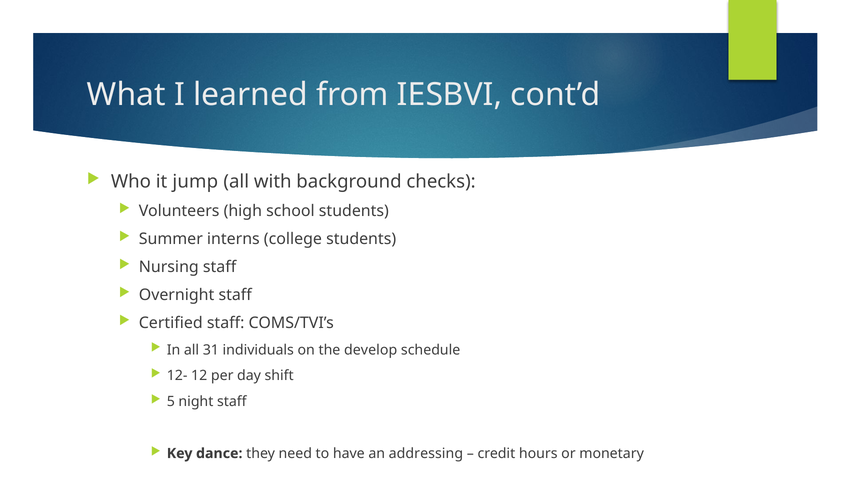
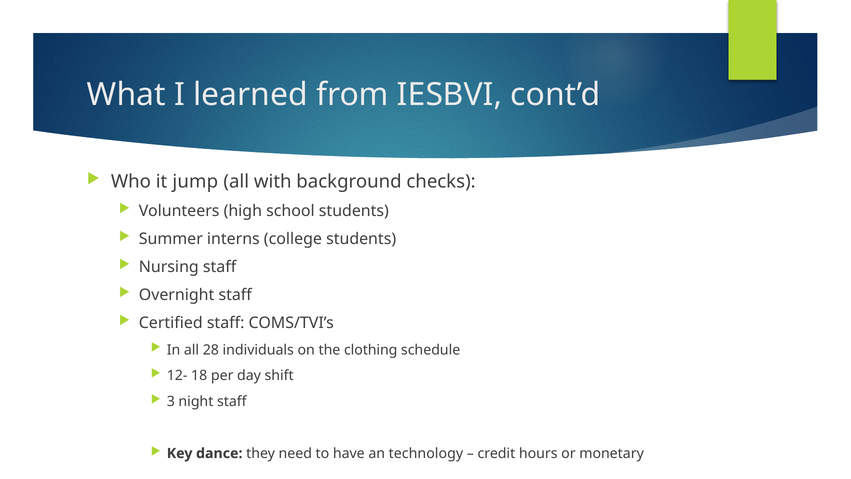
31: 31 -> 28 (211, 350)
develop: develop -> clothing (371, 350)
12: 12 -> 18 (199, 375)
5: 5 -> 3 (171, 401)
addressing: addressing -> technology (426, 453)
